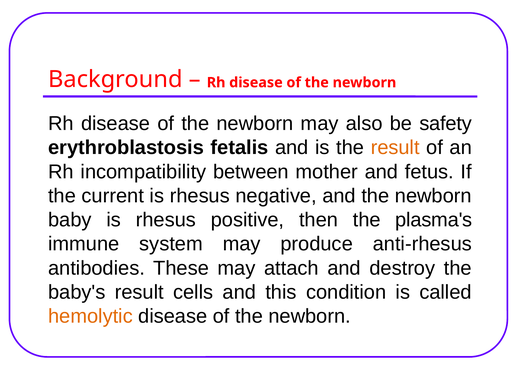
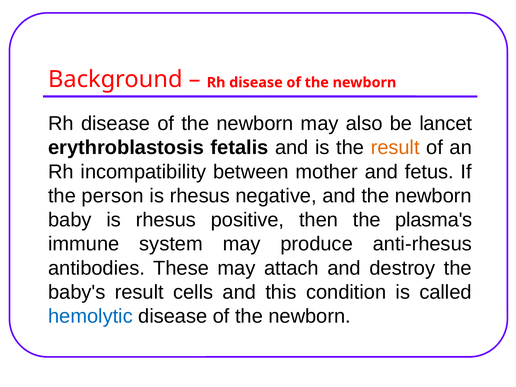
safety: safety -> lancet (446, 124)
current: current -> person (113, 196)
hemolytic colour: orange -> blue (90, 316)
